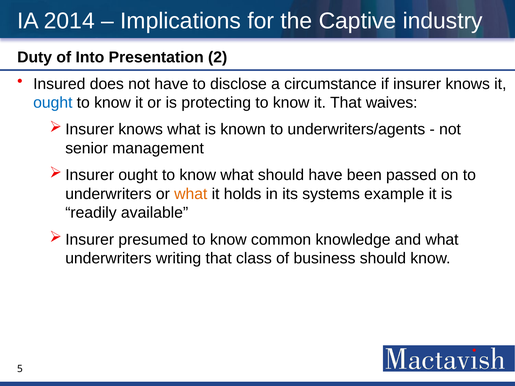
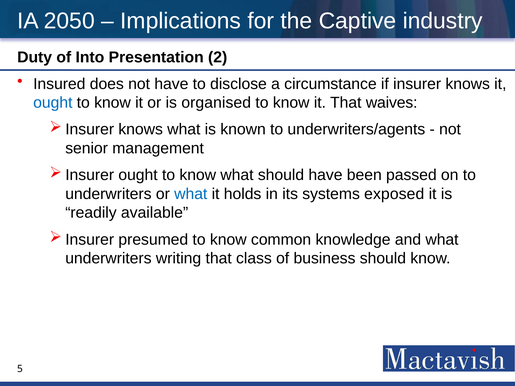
2014: 2014 -> 2050 (69, 21)
protecting: protecting -> organised (216, 103)
what colour: orange -> blue (191, 194)
example: example -> exposed (394, 194)
